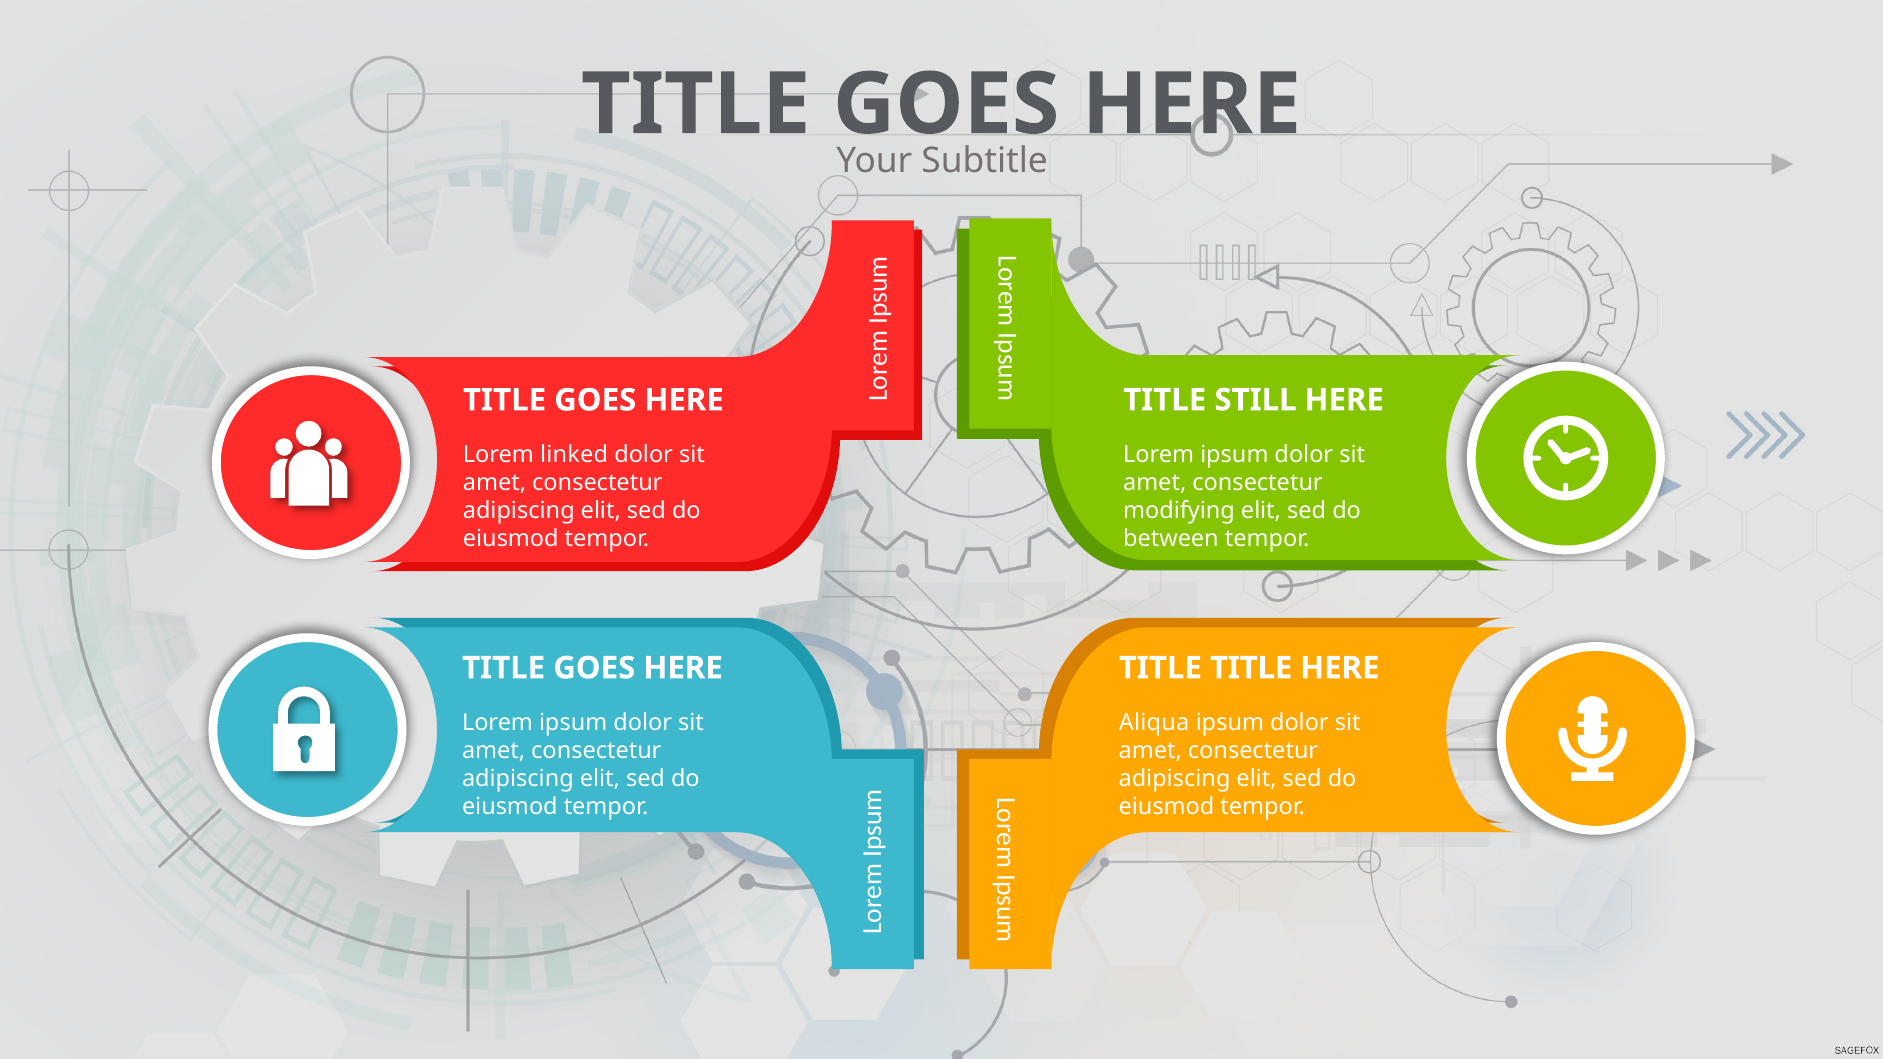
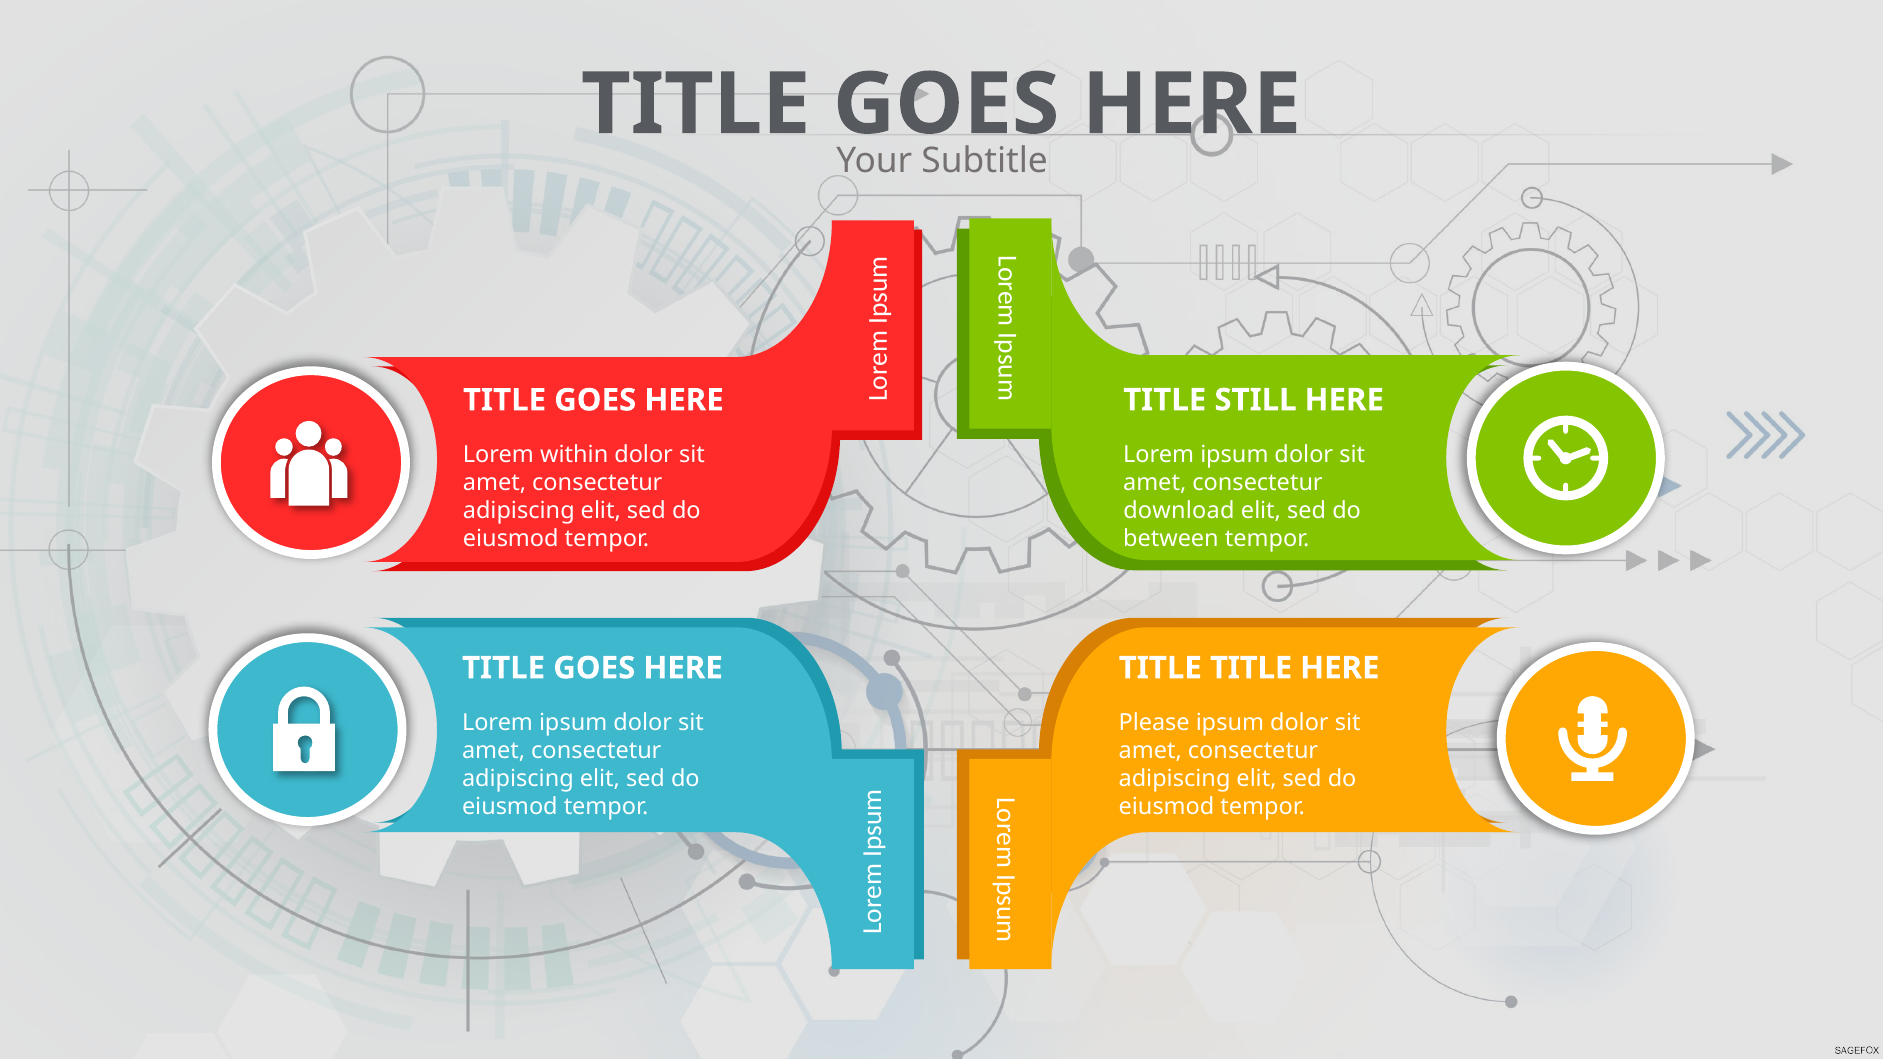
linked: linked -> within (574, 454)
modifying: modifying -> download (1179, 511)
Aliqua: Aliqua -> Please (1154, 722)
